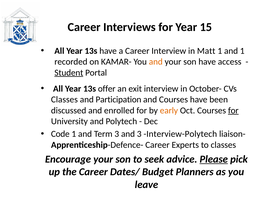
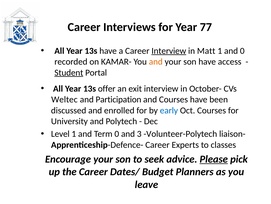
15: 15 -> 77 (206, 27)
Interview underline: none -> present (169, 51)
and 1: 1 -> 0 (242, 51)
Classes: Classes -> Weltec (64, 99)
early colour: orange -> blue (169, 110)
for underline: present -> none (233, 110)
Code: Code -> Level (60, 133)
Term 3: 3 -> 0 (117, 133)
Interview-Polytech: Interview-Polytech -> Volunteer-Polytech (180, 133)
